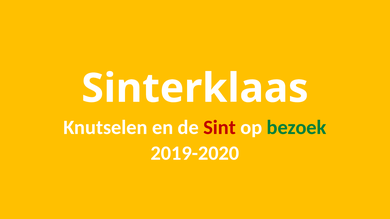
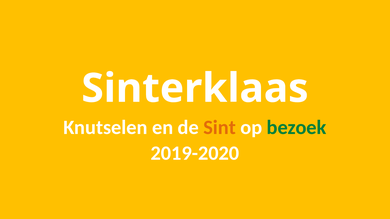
Sint colour: red -> orange (220, 128)
